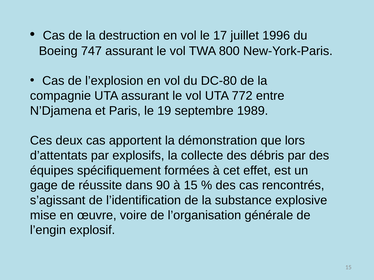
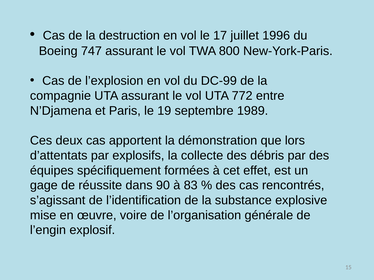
DC-80: DC-80 -> DC-99 (219, 81)
à 15: 15 -> 83 (191, 186)
